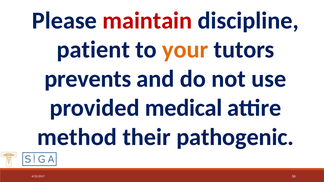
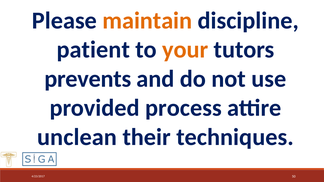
maintain colour: red -> orange (147, 21)
medical: medical -> process (183, 108)
method: method -> unclean (77, 137)
pathogenic: pathogenic -> techniques (235, 137)
